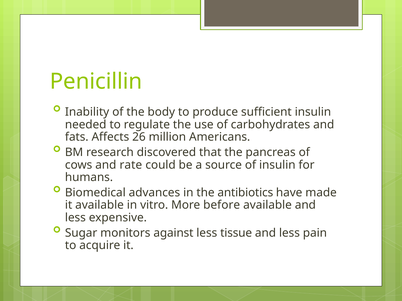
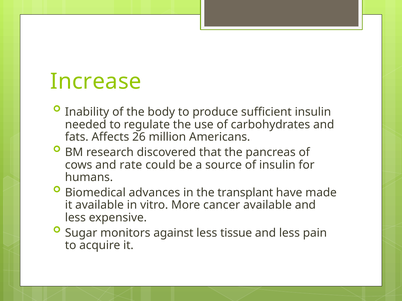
Penicillin: Penicillin -> Increase (96, 82)
antibiotics: antibiotics -> transplant (245, 193)
before: before -> cancer (222, 205)
